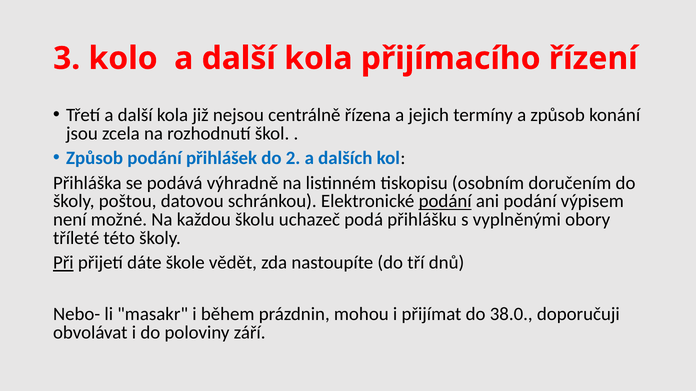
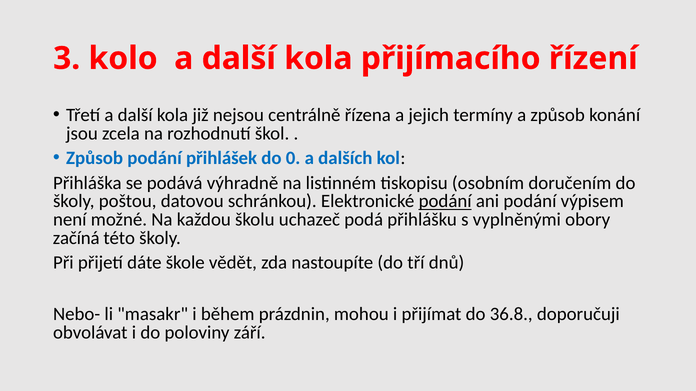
2: 2 -> 0 (293, 158)
tříleté: tříleté -> začíná (76, 238)
Při underline: present -> none (63, 263)
38.0: 38.0 -> 36.8 (511, 315)
